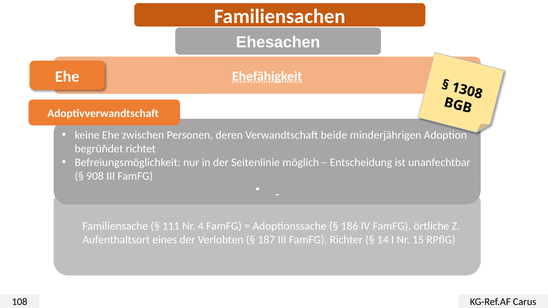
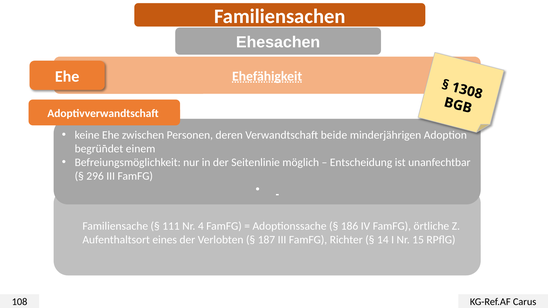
richtet: richtet -> einem (141, 149)
908: 908 -> 296 (95, 176)
